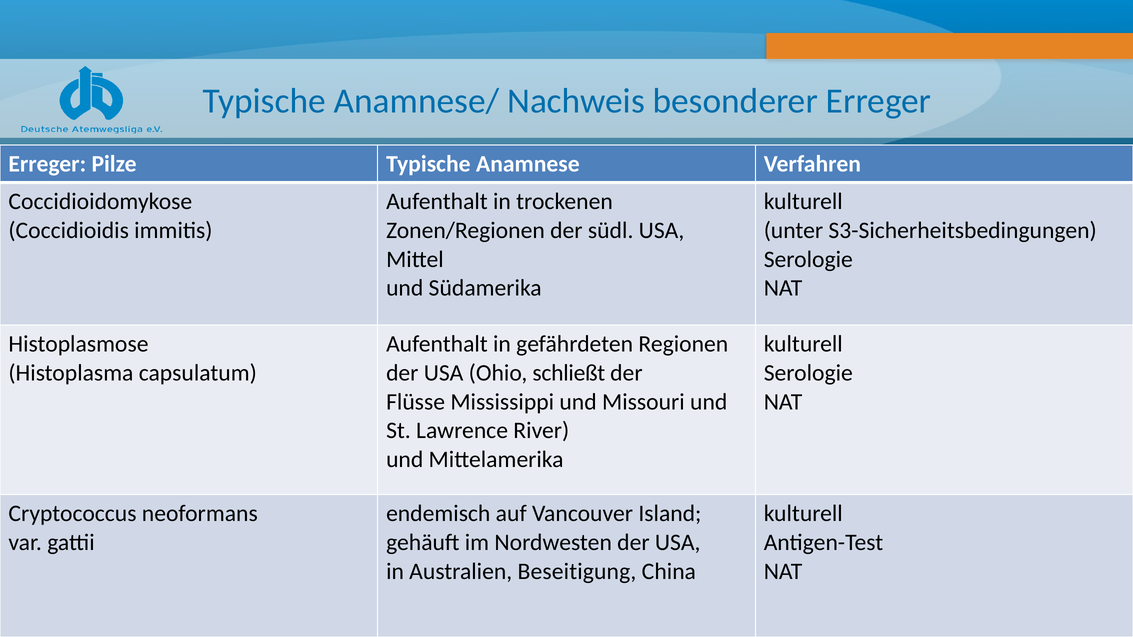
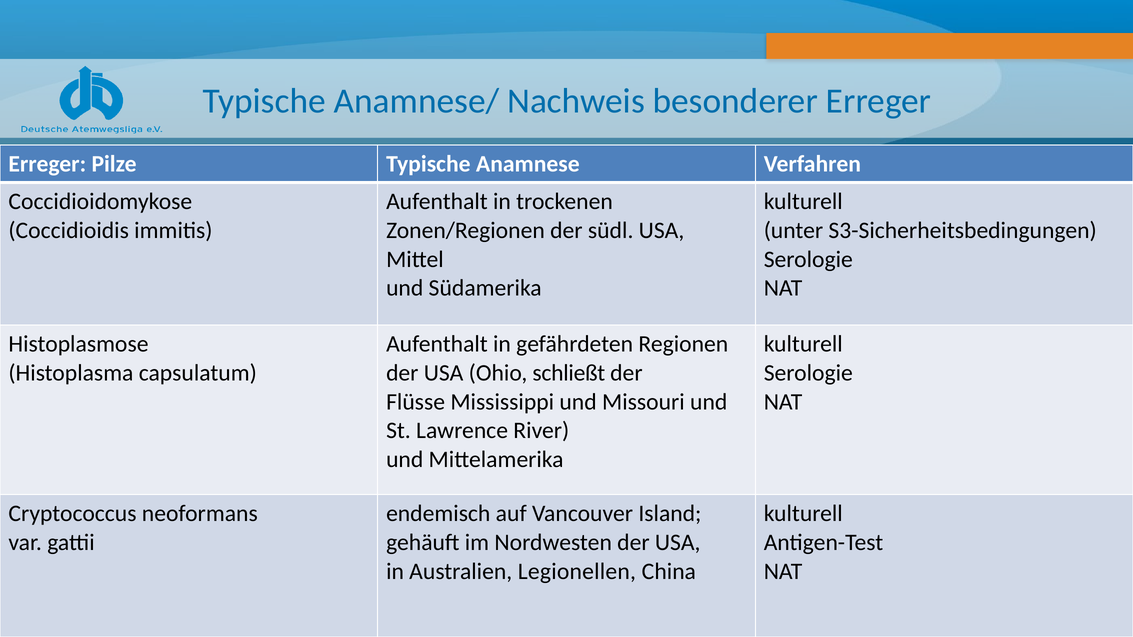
Beseitigung: Beseitigung -> Legionellen (577, 572)
